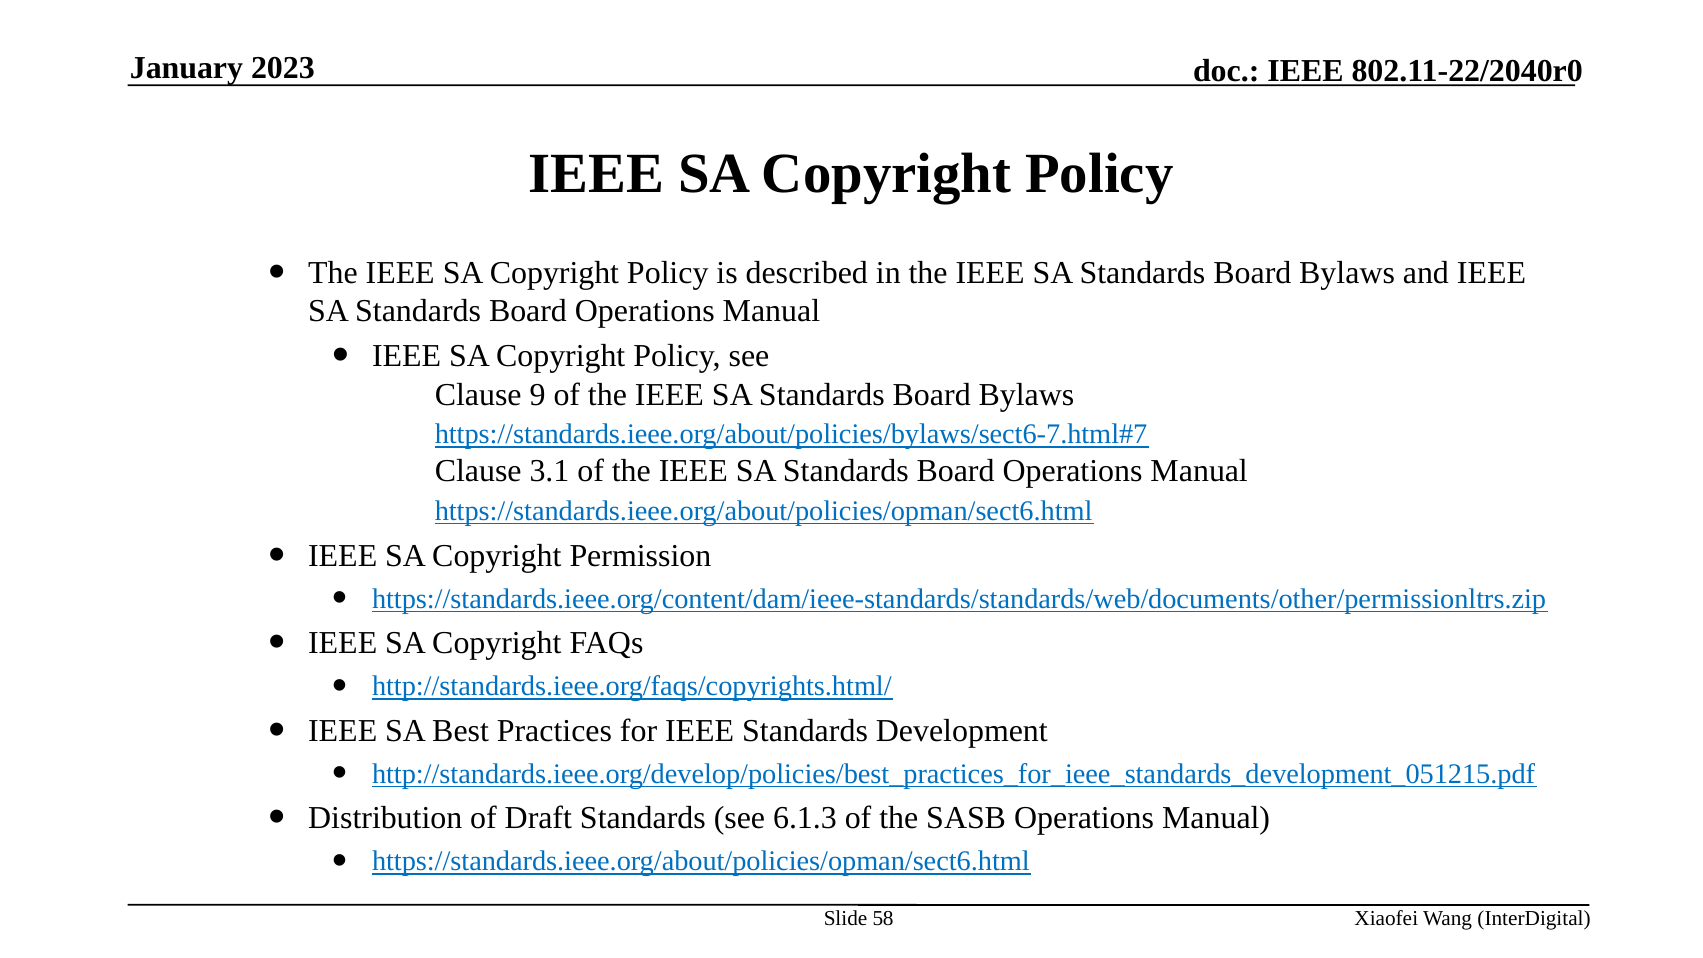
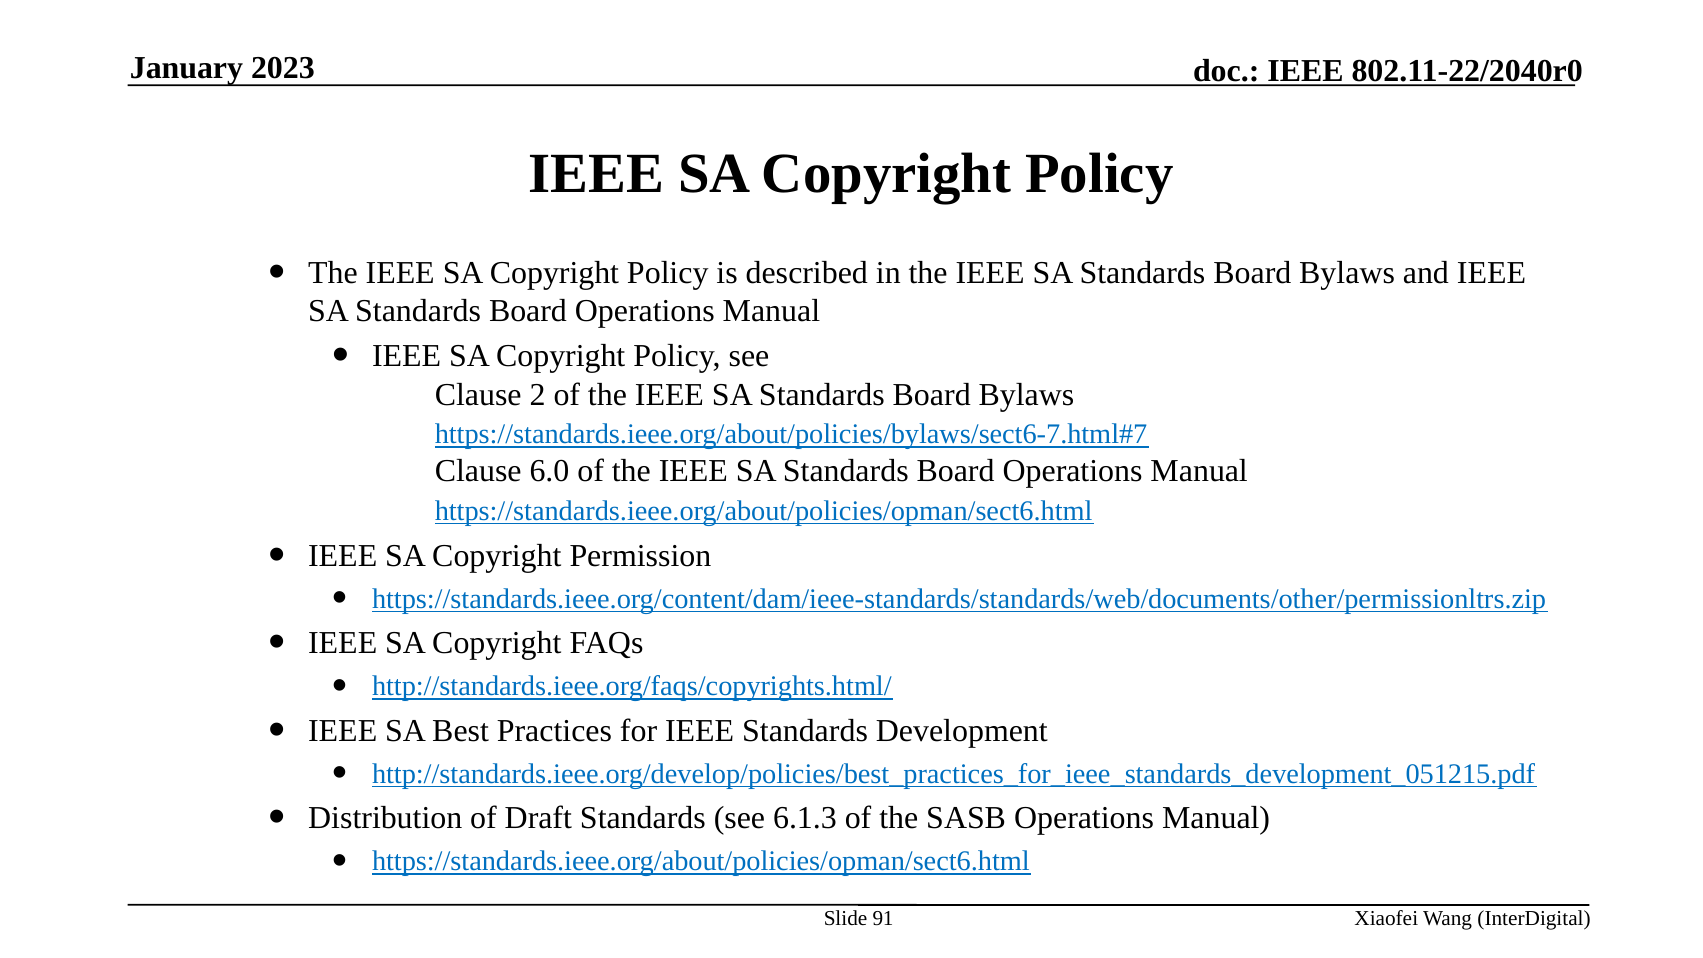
9: 9 -> 2 (537, 395)
3.1: 3.1 -> 6.0 (549, 471)
58: 58 -> 91 (883, 919)
